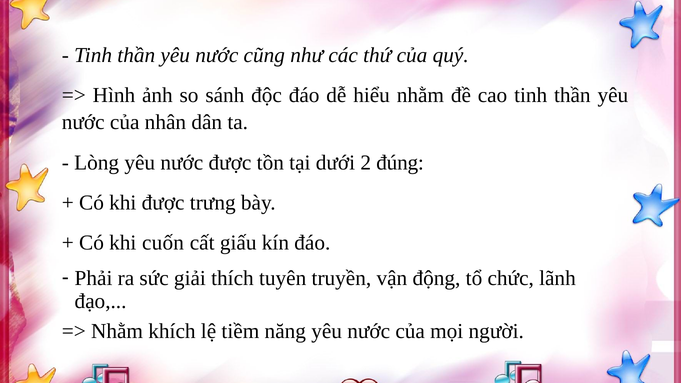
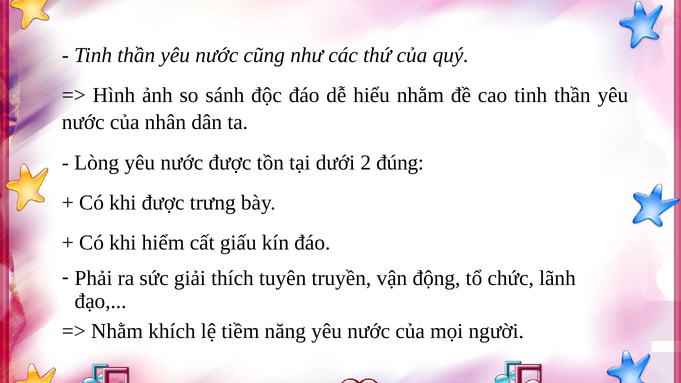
cuốn: cuốn -> hiểm (163, 243)
